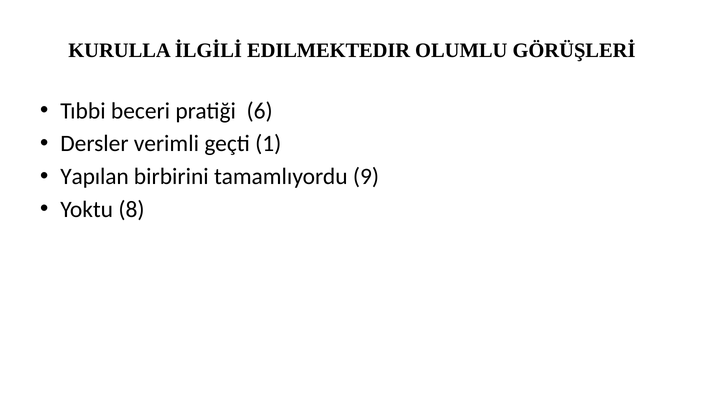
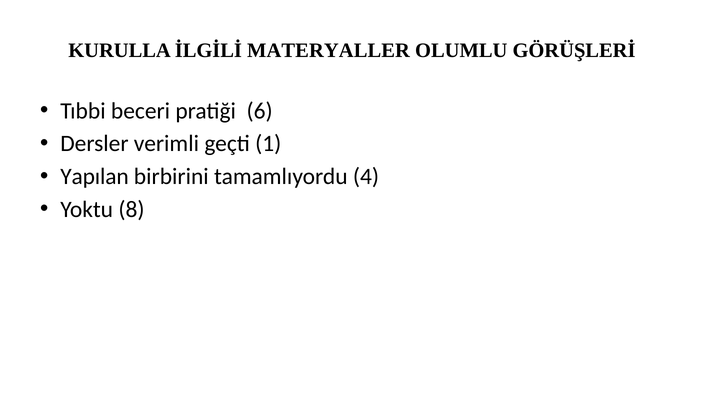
EDILMEKTEDIR: EDILMEKTEDIR -> MATERYALLER (328, 50)
9: 9 -> 4 (366, 177)
